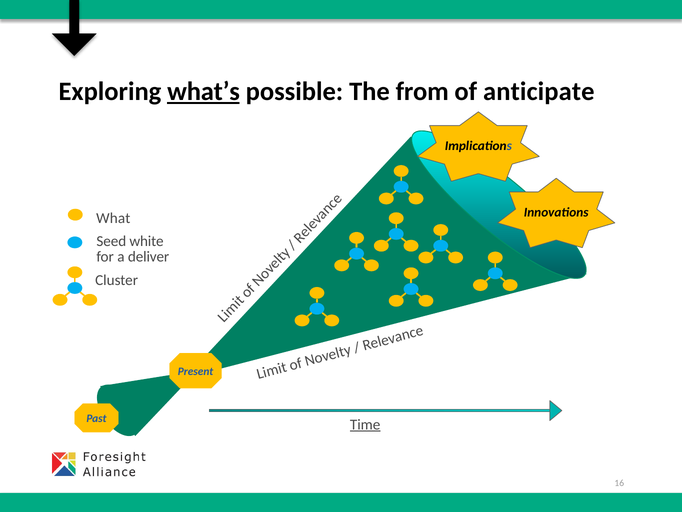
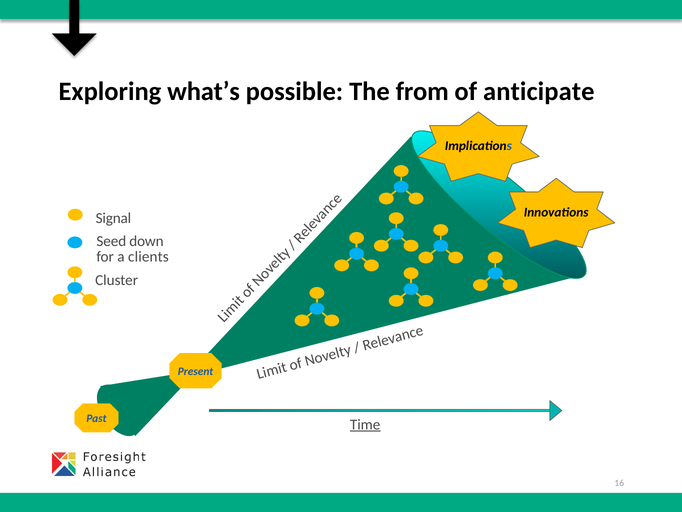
what’s underline: present -> none (204, 91)
What: What -> Signal (113, 218)
white: white -> down (146, 241)
deliver: deliver -> clients (148, 257)
